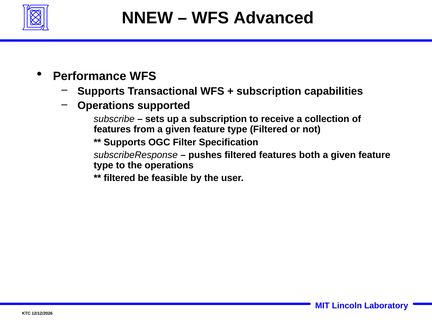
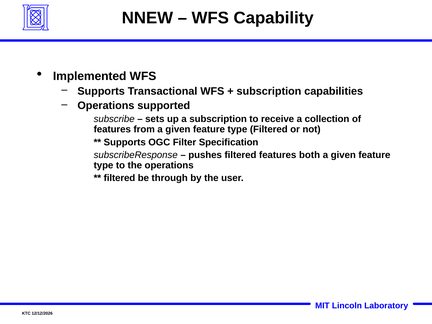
Advanced: Advanced -> Capability (274, 18)
Performance: Performance -> Implemented (90, 76)
feasible: feasible -> through (170, 178)
